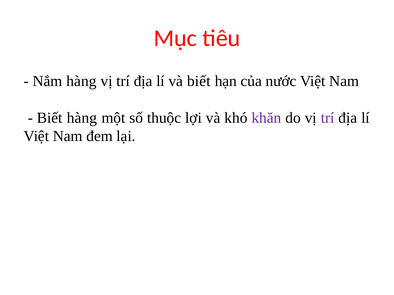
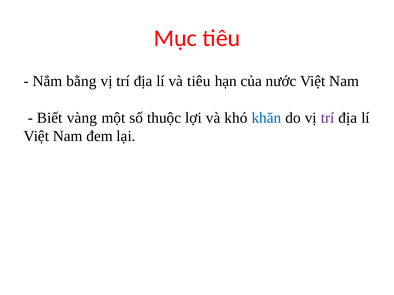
Nắm hàng: hàng -> bằng (81, 81)
và biết: biết -> tiêu (199, 81)
Biết hàng: hàng -> vàng (82, 118)
khăn colour: purple -> blue (266, 118)
